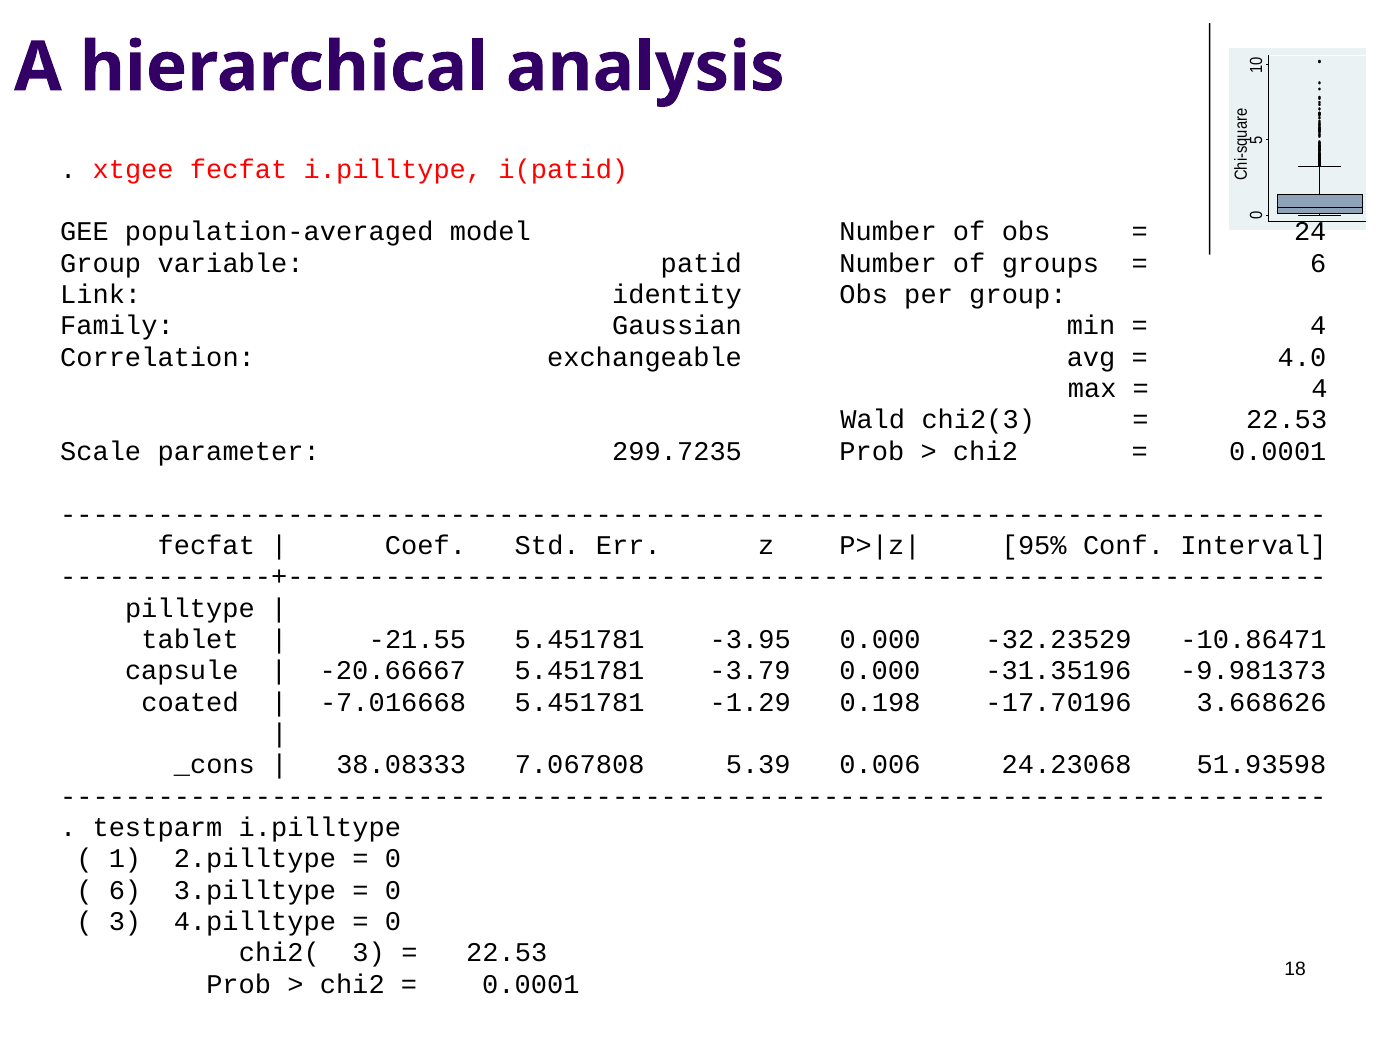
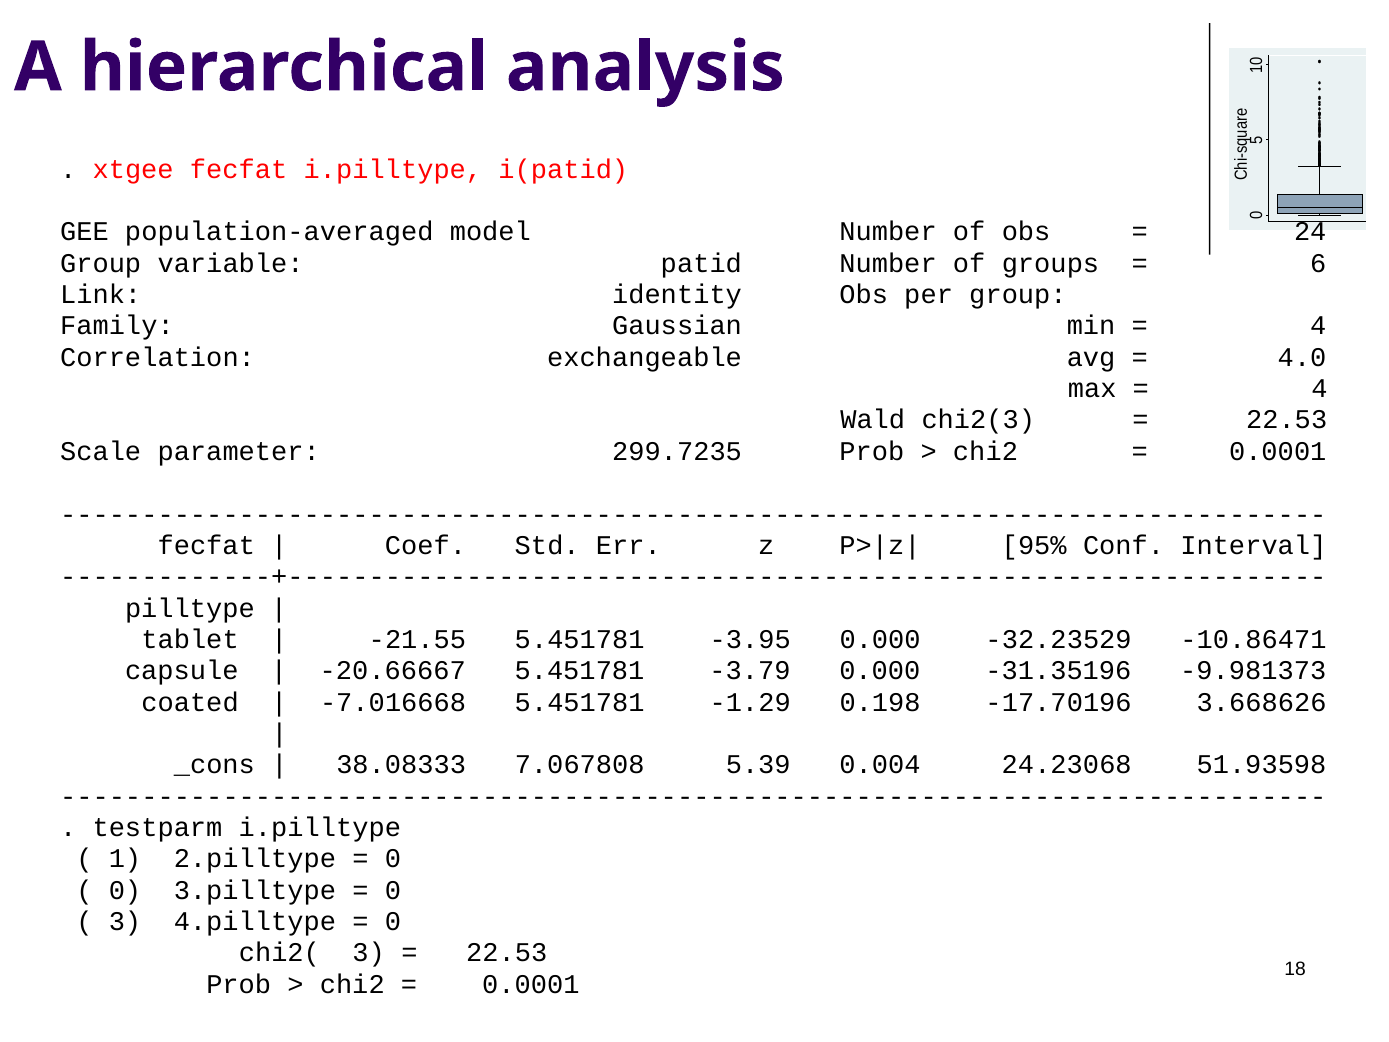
0.006: 0.006 -> 0.004 (880, 765)
6: 6 -> 0 (125, 890)
